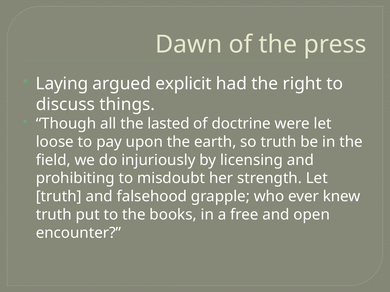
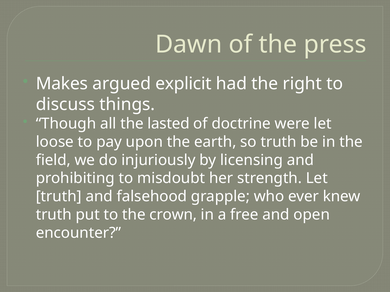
Laying: Laying -> Makes (62, 84)
books: books -> crown (173, 215)
